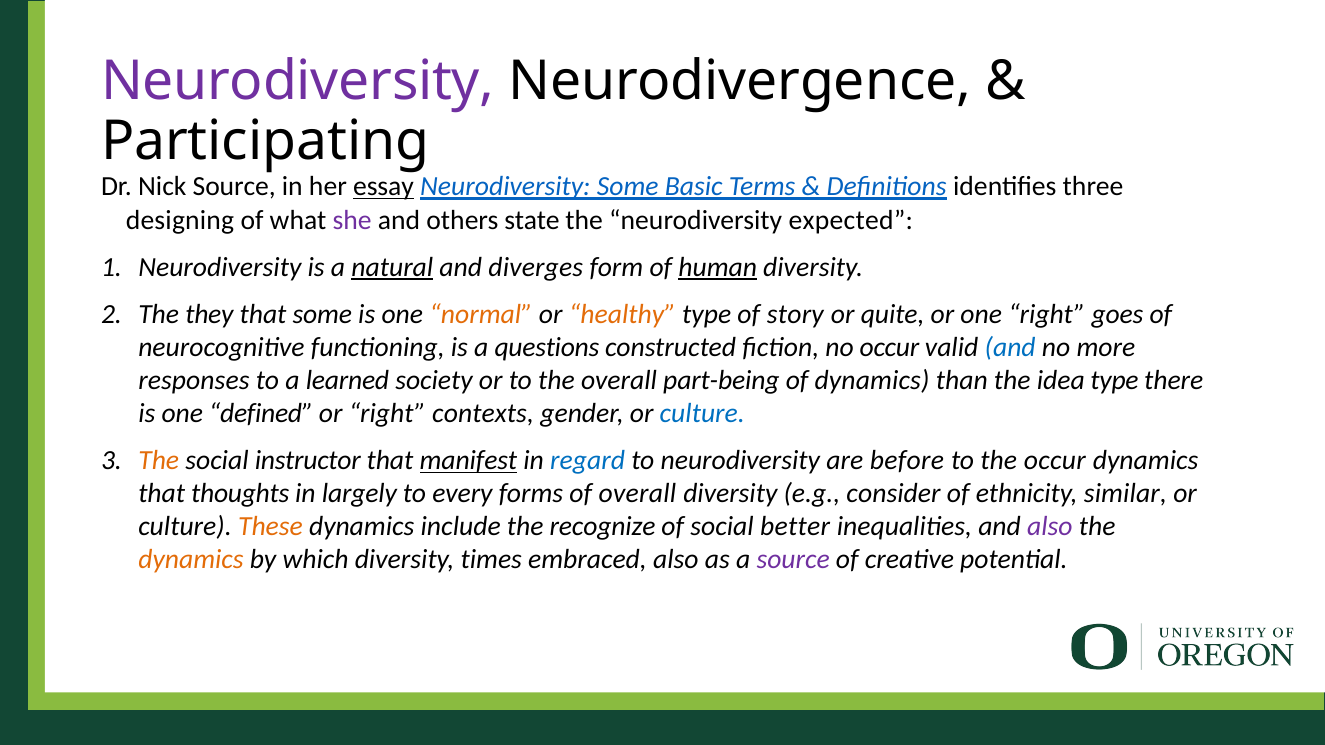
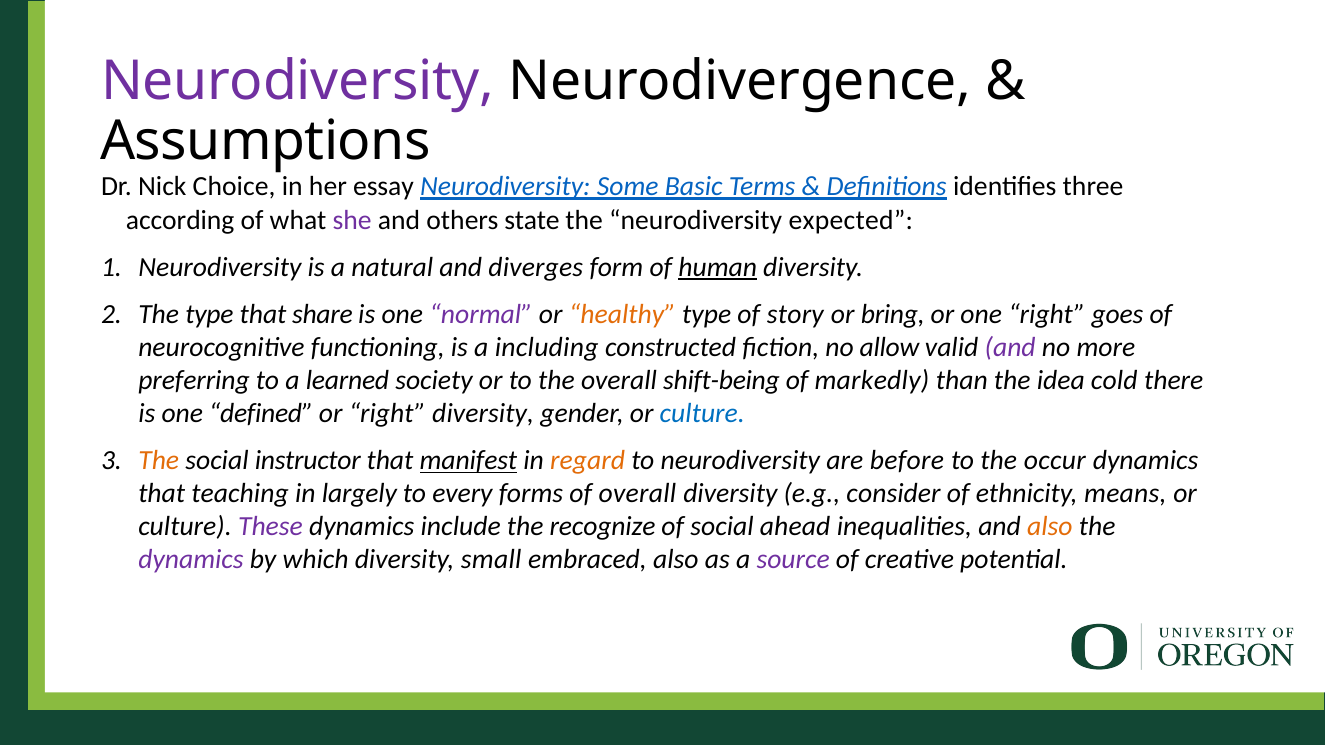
Participating: Participating -> Assumptions (265, 141)
Nick Source: Source -> Choice (234, 187)
essay underline: present -> none (383, 187)
designing: designing -> according (180, 220)
natural underline: present -> none (392, 267)
The they: they -> type (209, 314)
that some: some -> share (322, 314)
normal colour: orange -> purple (481, 314)
quite: quite -> bring (893, 314)
questions: questions -> including (547, 347)
no occur: occur -> allow (889, 347)
and colour: blue -> purple (1010, 347)
responses: responses -> preferring (194, 381)
part-being: part-being -> shift-being (721, 381)
of dynamics: dynamics -> markedly (872, 381)
idea type: type -> cold (1114, 381)
right contexts: contexts -> diversity (483, 414)
regard colour: blue -> orange (588, 461)
thoughts: thoughts -> teaching (240, 494)
similar: similar -> means (1125, 494)
These colour: orange -> purple (270, 527)
better: better -> ahead (795, 527)
also colour: purple -> orange (1050, 527)
dynamics colour: orange -> purple (191, 560)
times: times -> small (491, 560)
